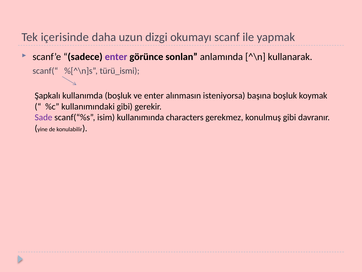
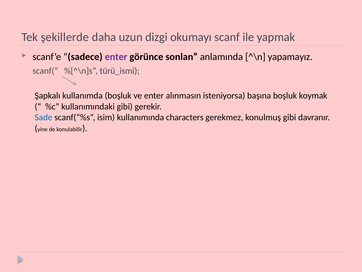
içerisinde: içerisinde -> şekillerde (65, 37)
kullanarak: kullanarak -> yapamayız (290, 57)
Sade colour: purple -> blue (44, 117)
